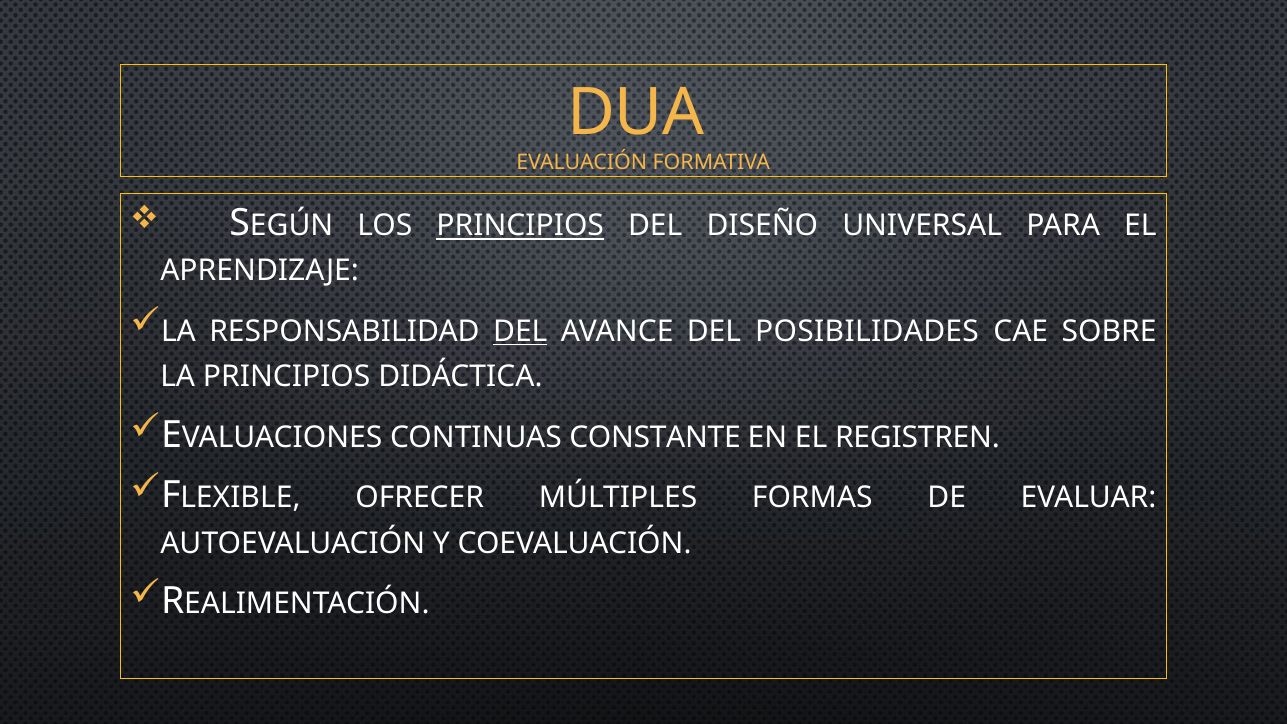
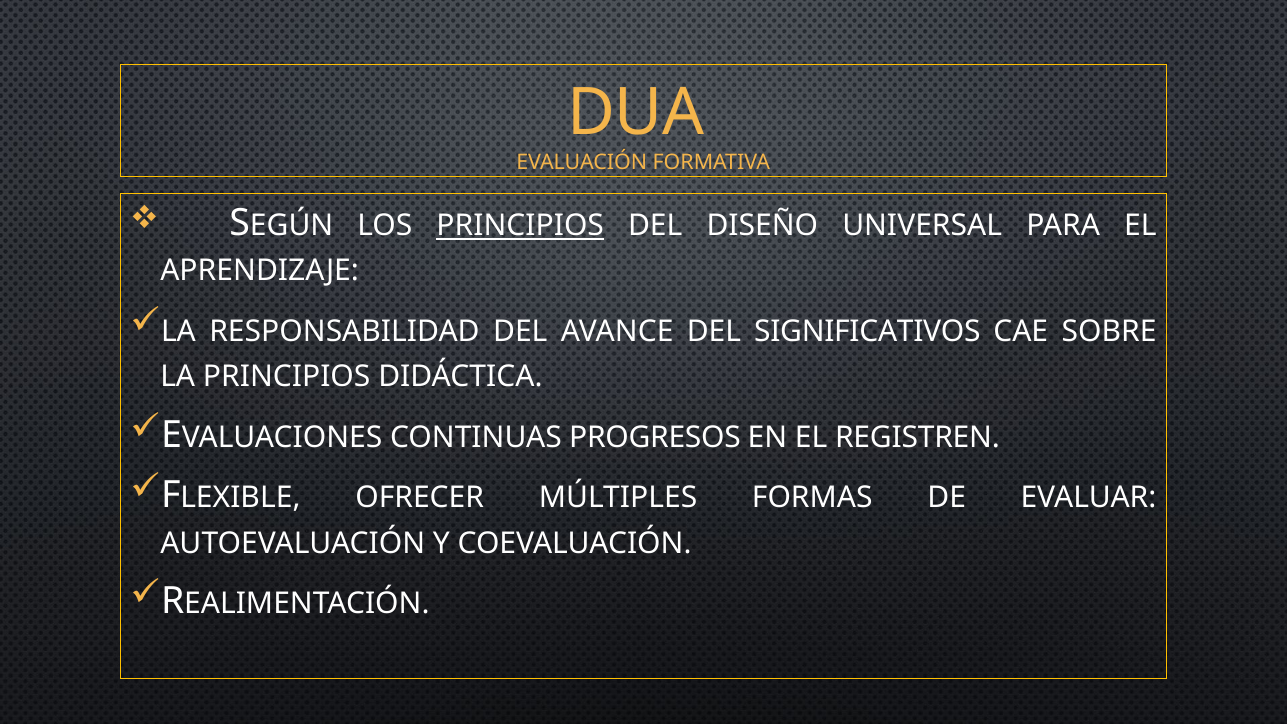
DEL underline: present -> none (520, 332)
POSIBILIDADES: POSIBILIDADES -> SIGNIFICATIVOS (867, 332)
CONSTANTE: CONSTANTE -> PROGRESOS (655, 437)
